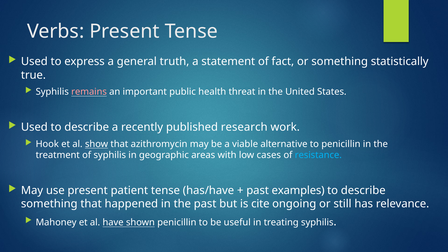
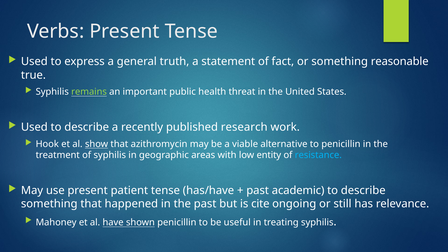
statistically: statistically -> reasonable (400, 62)
remains colour: pink -> light green (89, 92)
cases: cases -> entity (269, 155)
examples: examples -> academic (298, 190)
